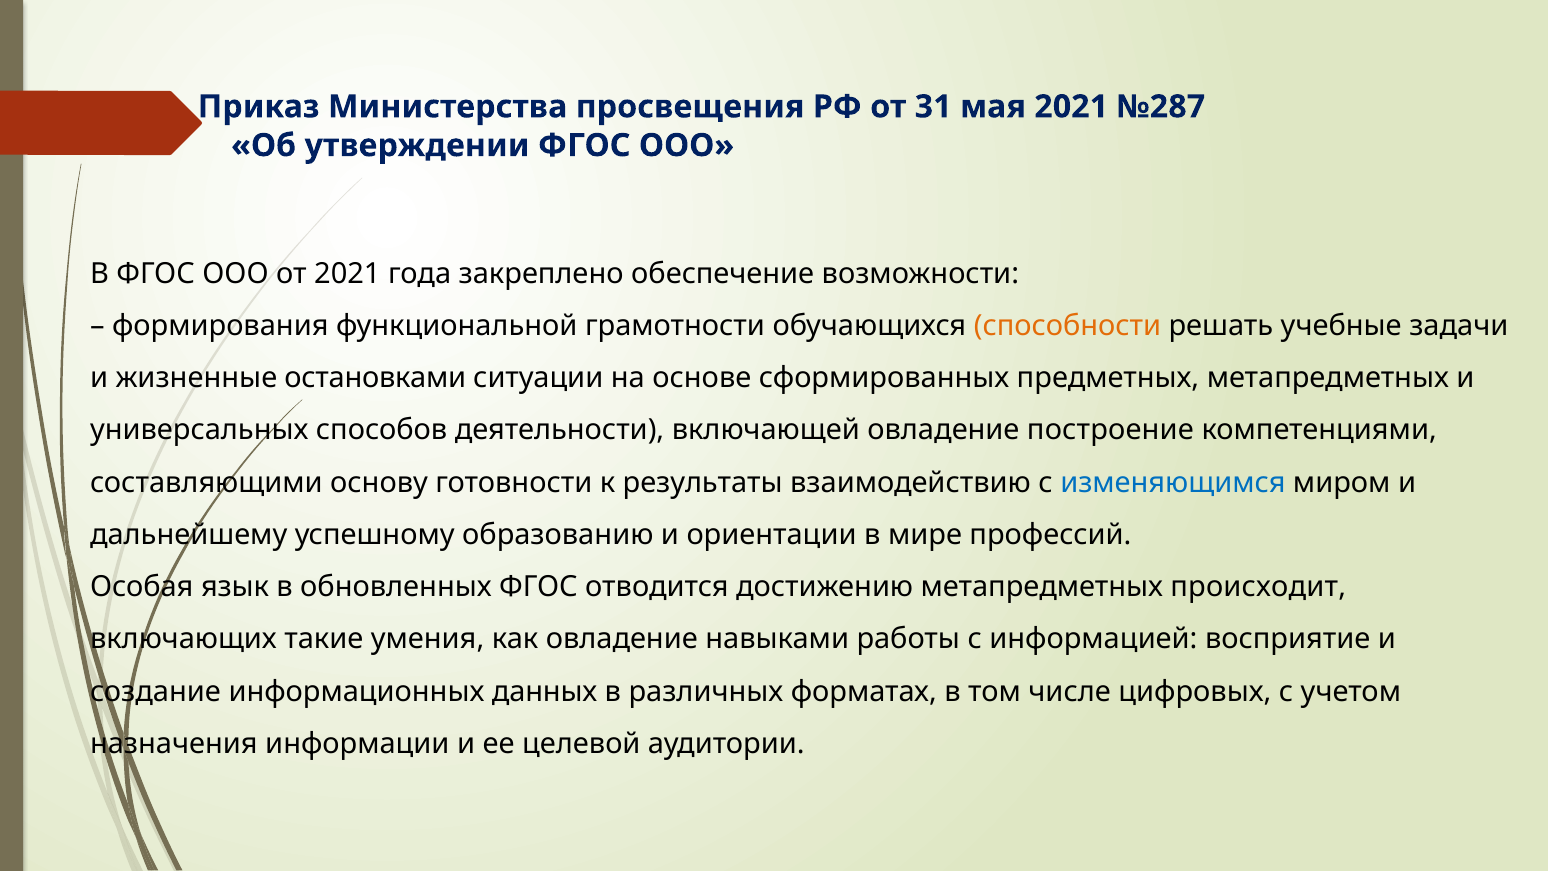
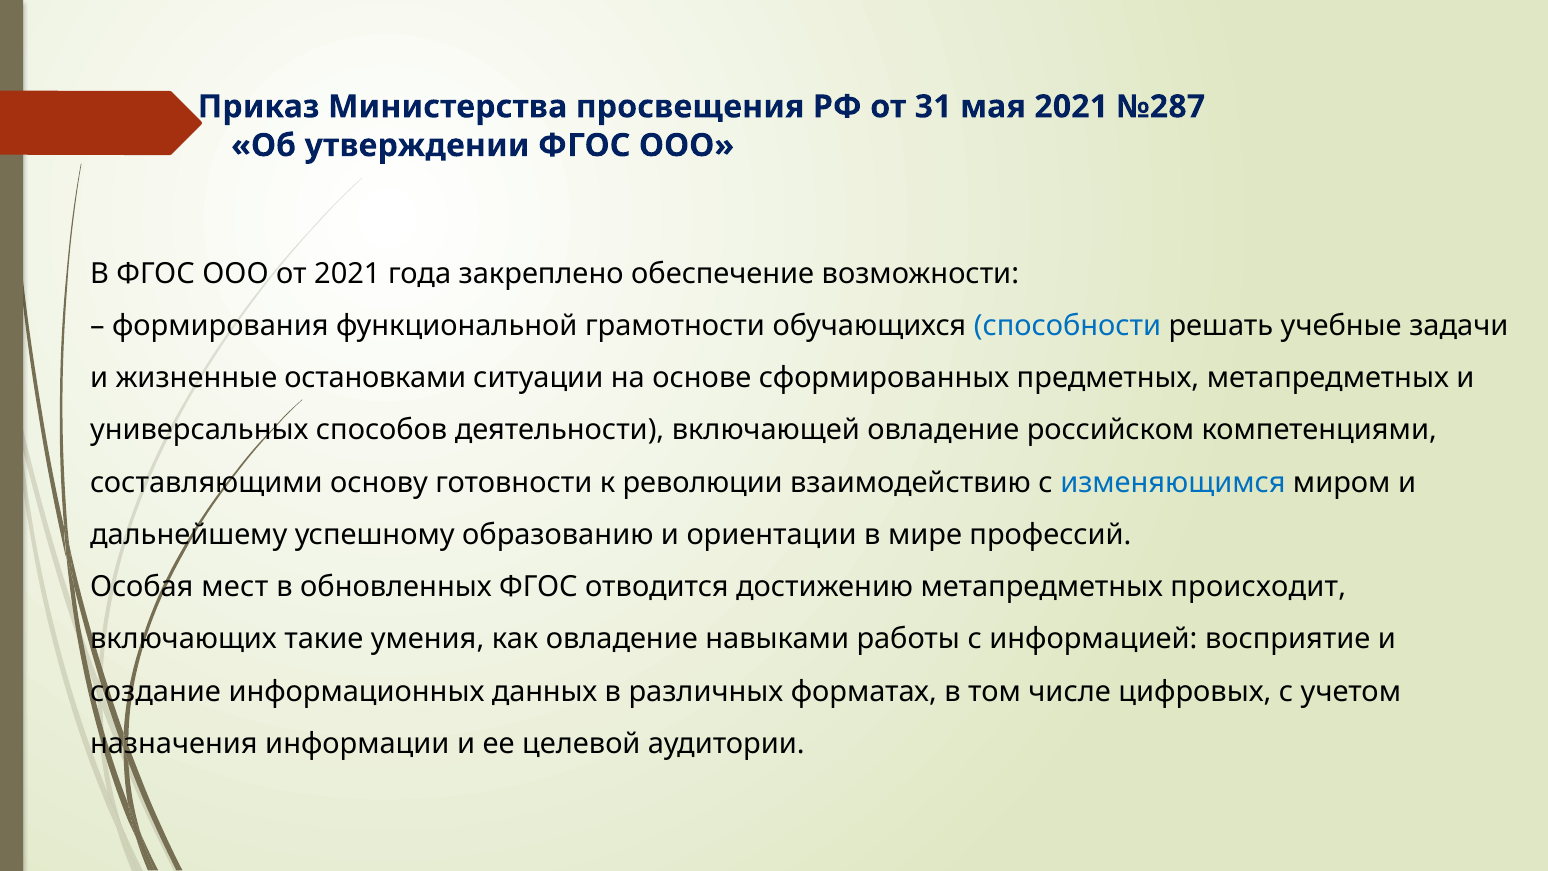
способности colour: orange -> blue (1067, 326)
построение: построение -> российском (1111, 430)
результаты: результаты -> революции (703, 482)
язык: язык -> мест (235, 587)
